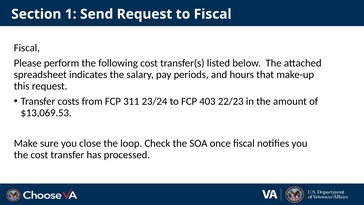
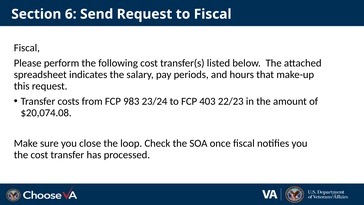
1: 1 -> 6 (71, 14)
311: 311 -> 983 (131, 101)
$13,069.53: $13,069.53 -> $20,074.08 (46, 113)
